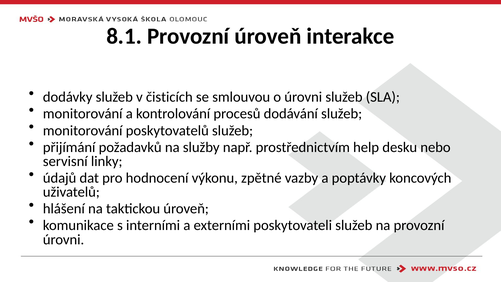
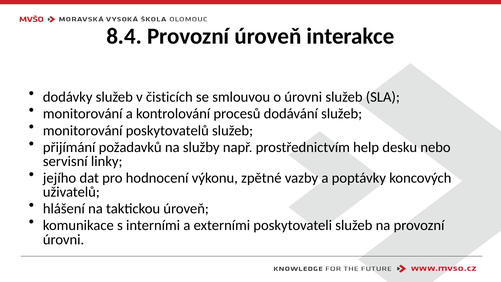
8.1: 8.1 -> 8.4 (124, 36)
údajů: údajů -> jejího (60, 178)
